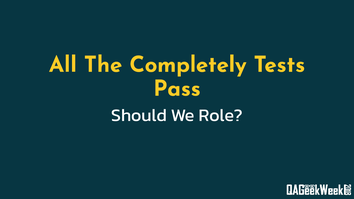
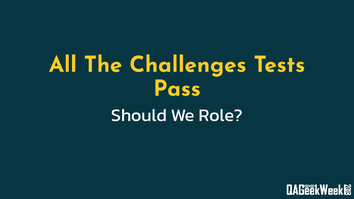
Completely: Completely -> Challenges (188, 65)
